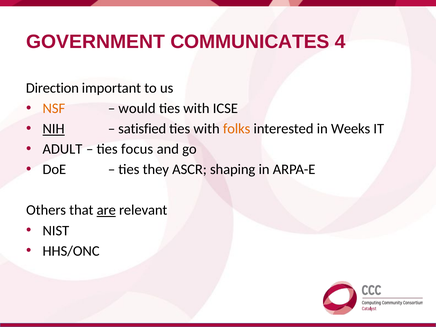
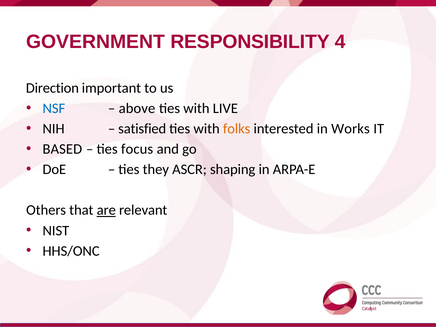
COMMUNICATES: COMMUNICATES -> RESPONSIBILITY (250, 42)
NSF colour: orange -> blue (54, 108)
would: would -> above (137, 108)
ICSE: ICSE -> LIVE (225, 108)
NIH underline: present -> none (54, 129)
Weeks: Weeks -> Works (350, 129)
ADULT: ADULT -> BASED (62, 149)
